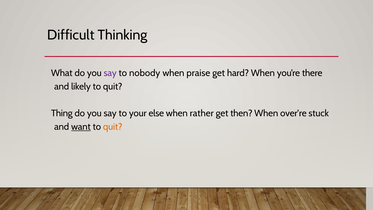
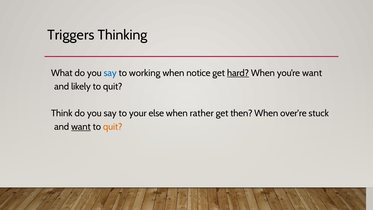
Difficult: Difficult -> Triggers (71, 35)
say colour: purple -> blue (110, 73)
nobody: nobody -> working (145, 73)
praise: praise -> notice (198, 73)
hard underline: none -> present (238, 73)
you’re there: there -> want (312, 73)
Thing: Thing -> Think (62, 113)
